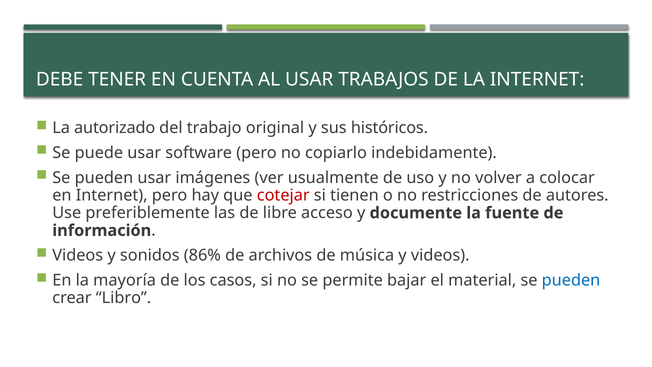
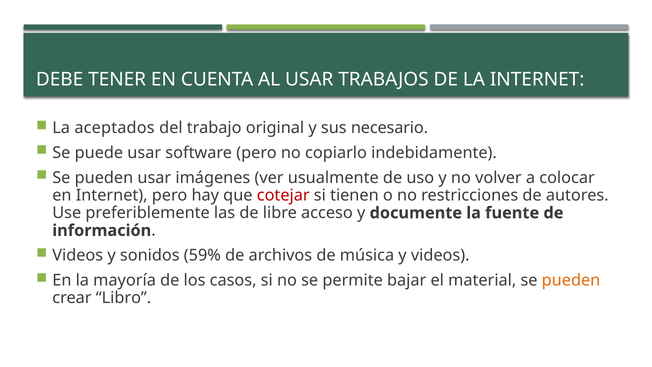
autorizado: autorizado -> aceptados (115, 128)
históricos: históricos -> necesario (389, 128)
86%: 86% -> 59% (202, 255)
pueden colour: blue -> orange (571, 280)
